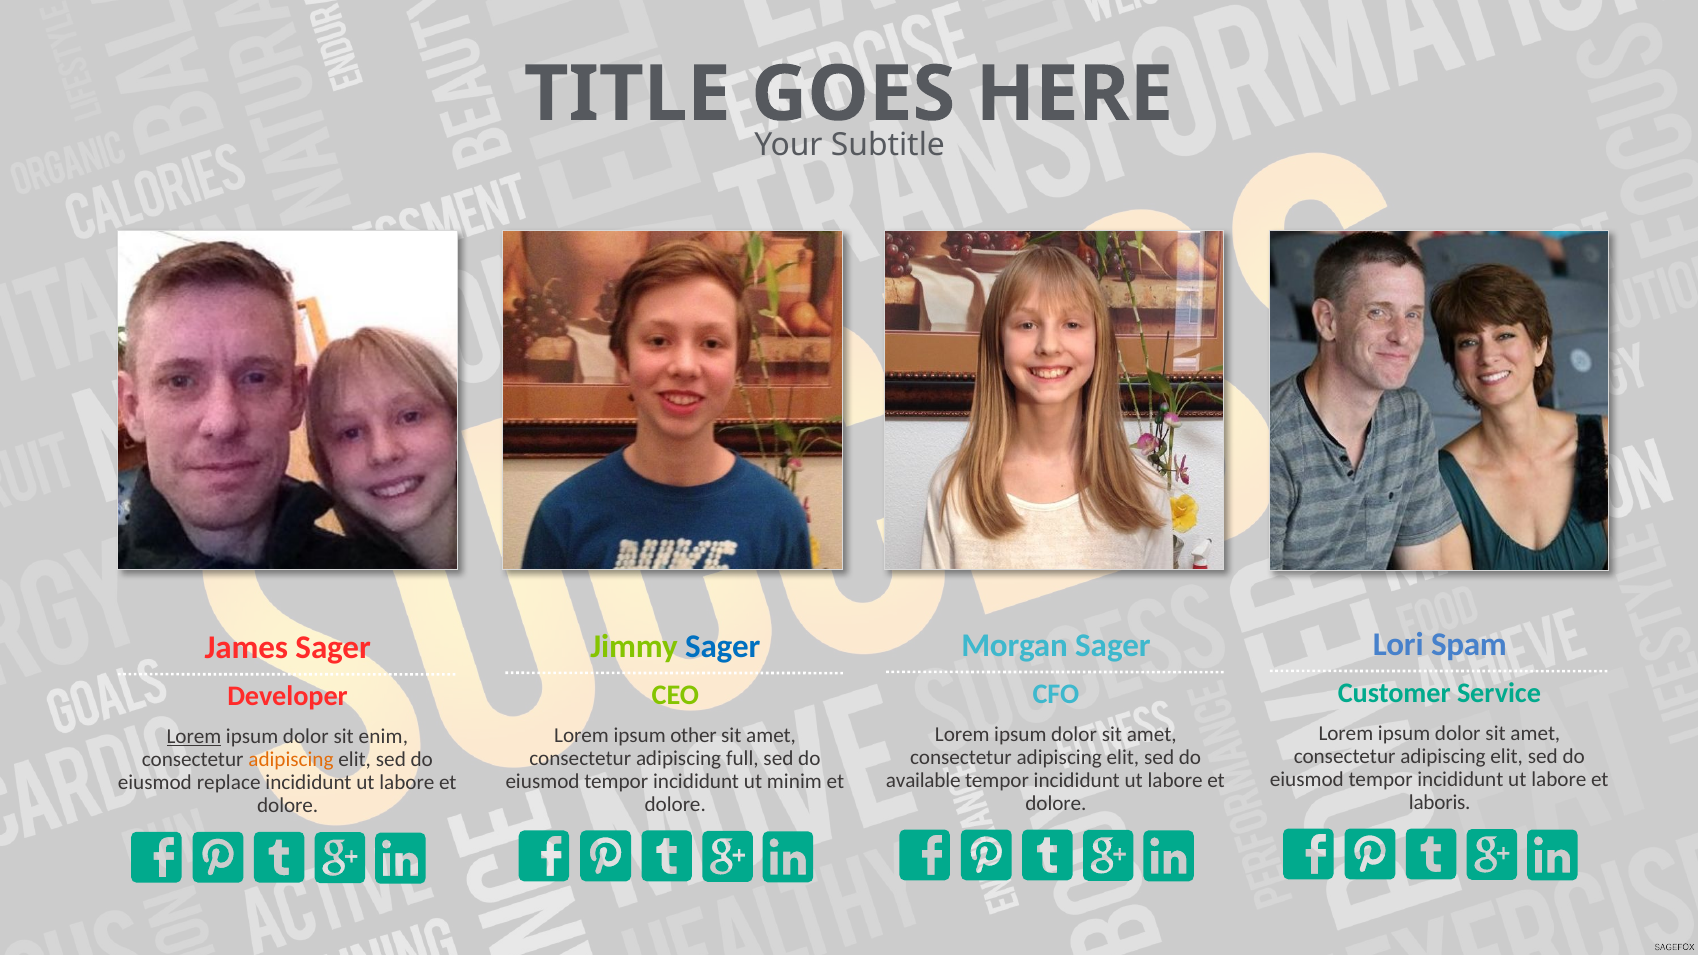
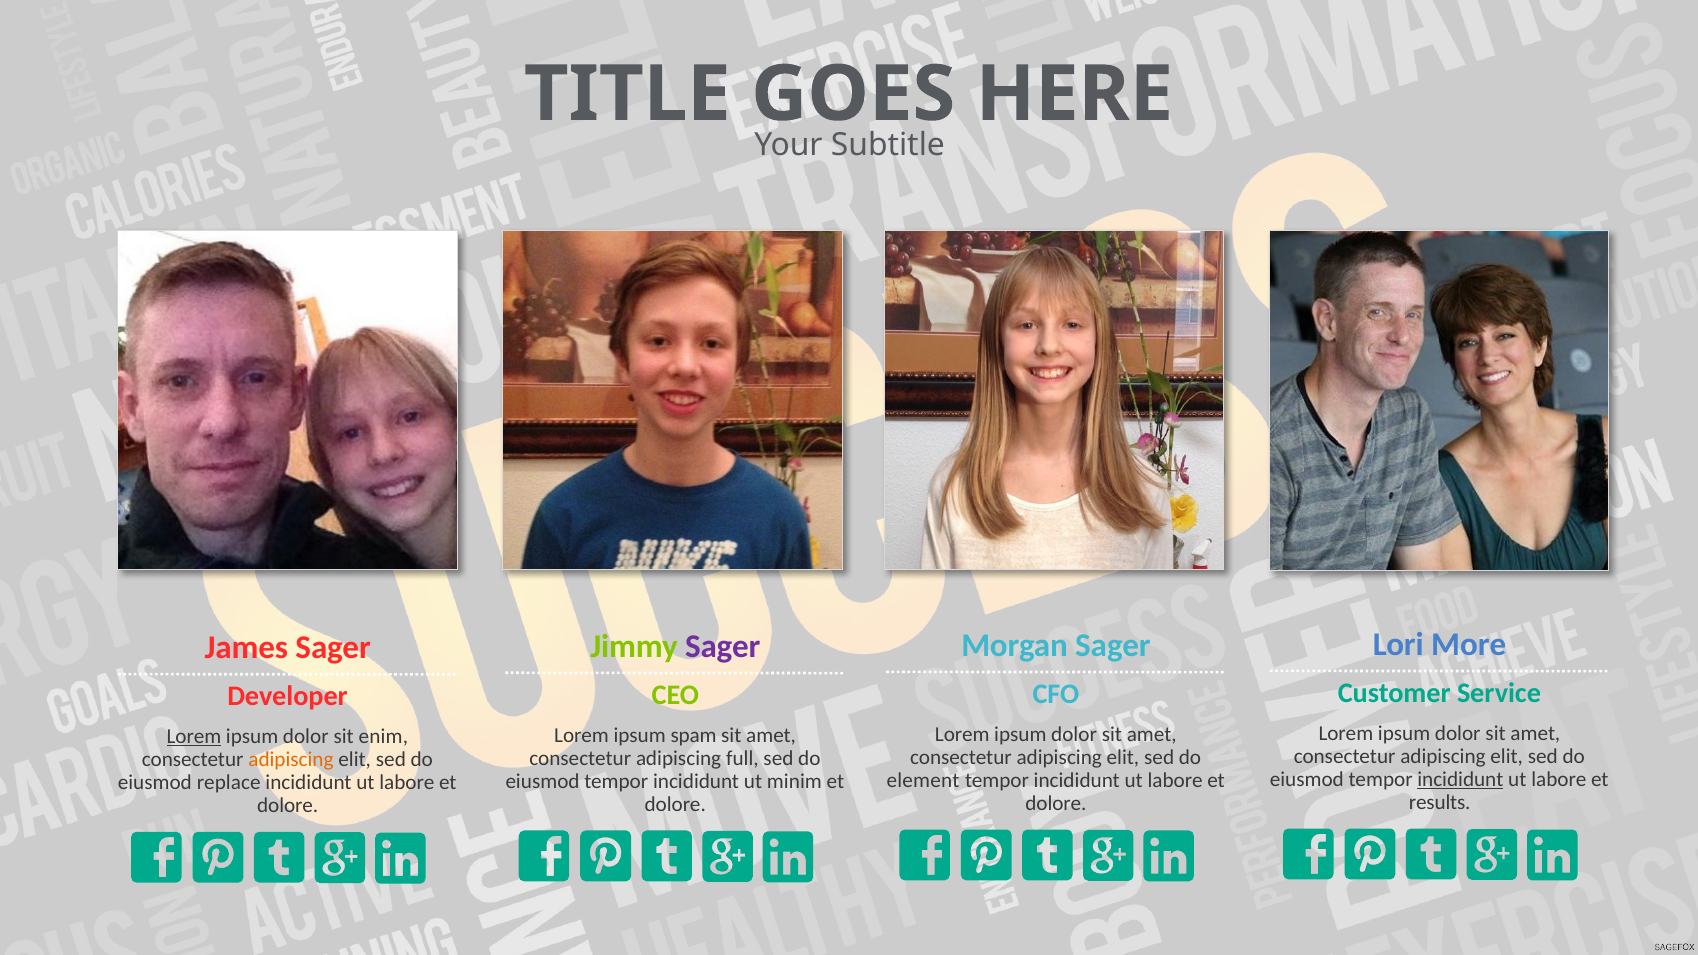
Spam: Spam -> More (1469, 645)
Sager colour: blue -> purple (723, 647)
other: other -> spam (694, 735)
incididunt underline: none -> present (1460, 779)
available: available -> element (923, 780)
laboris: laboris -> results (1440, 802)
